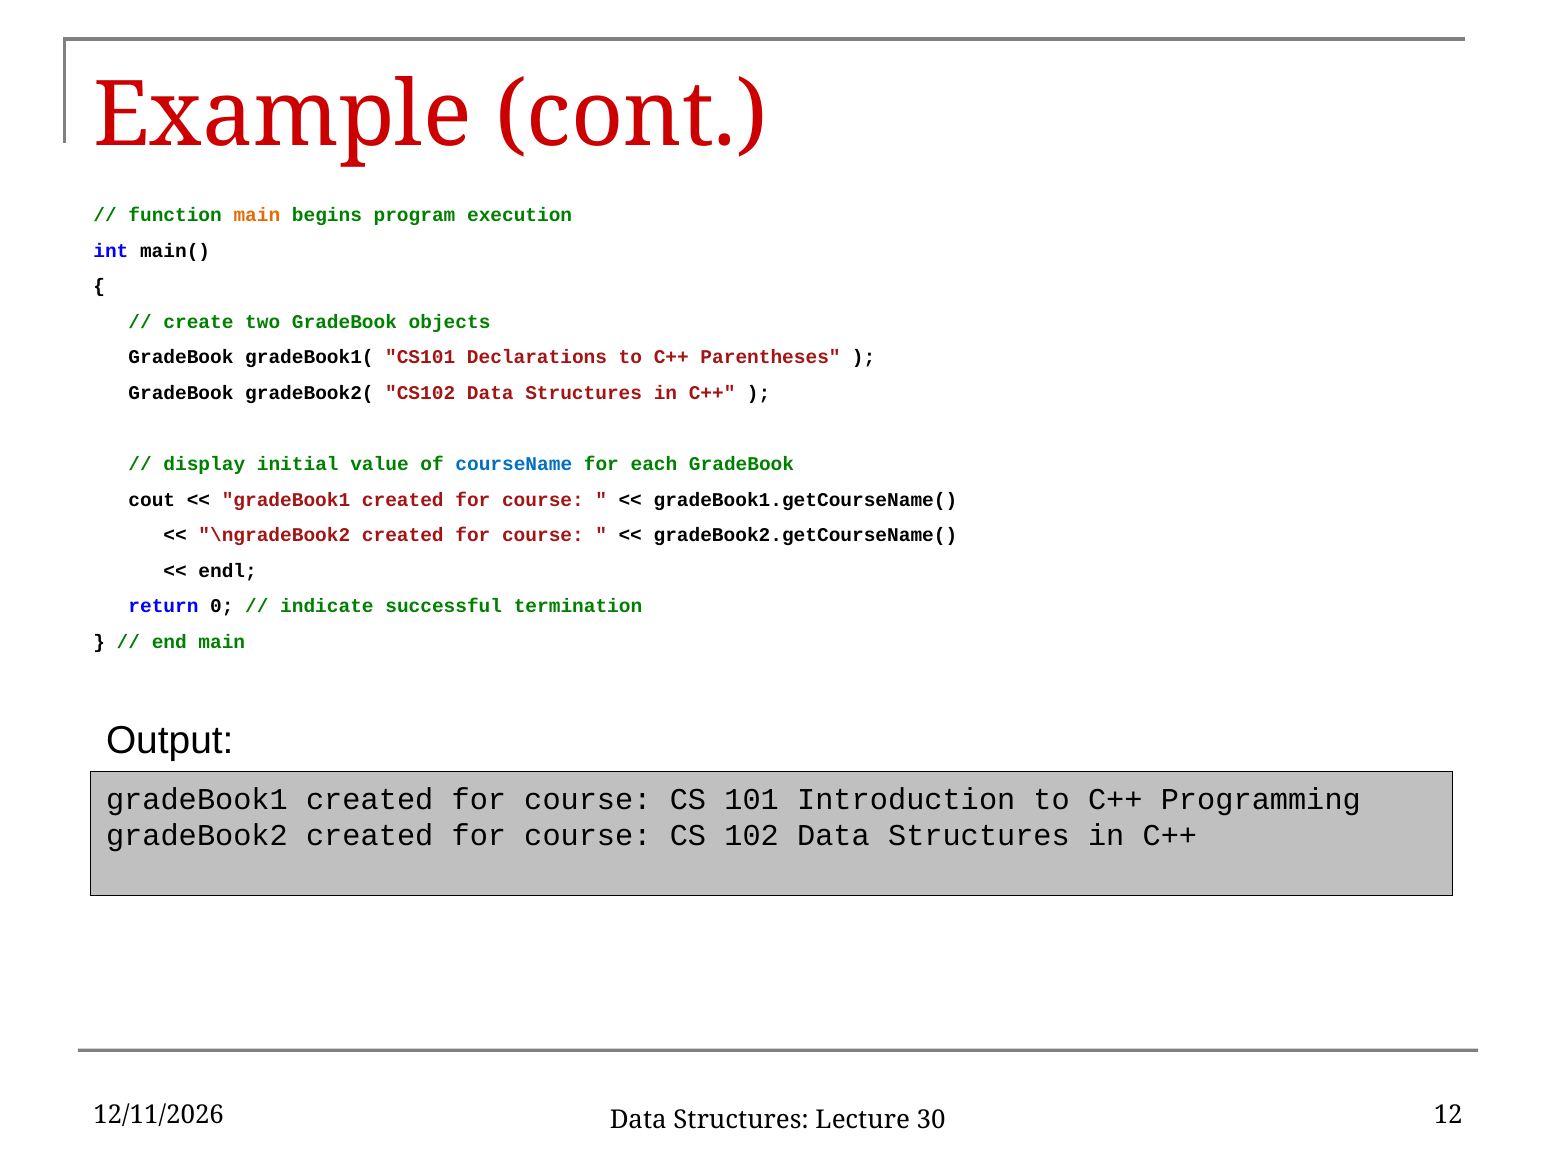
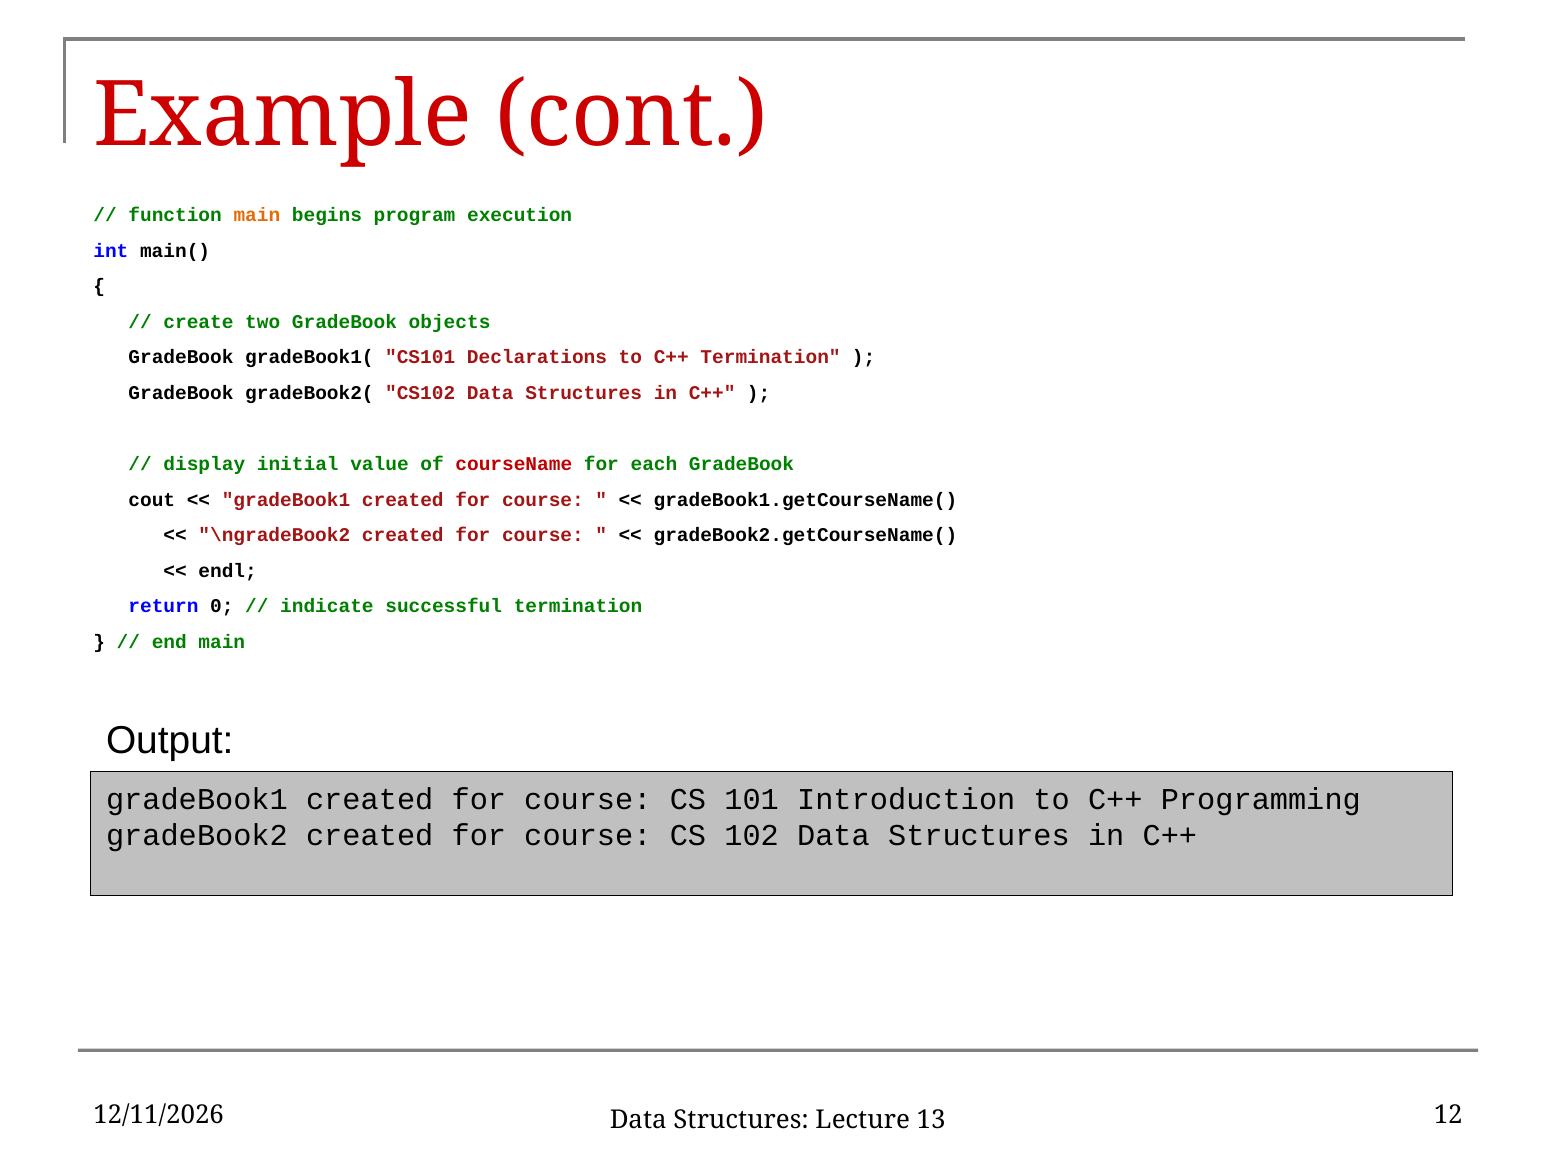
C++ Parentheses: Parentheses -> Termination (771, 357)
courseName colour: blue -> red (514, 464)
30: 30 -> 13 (931, 1119)
